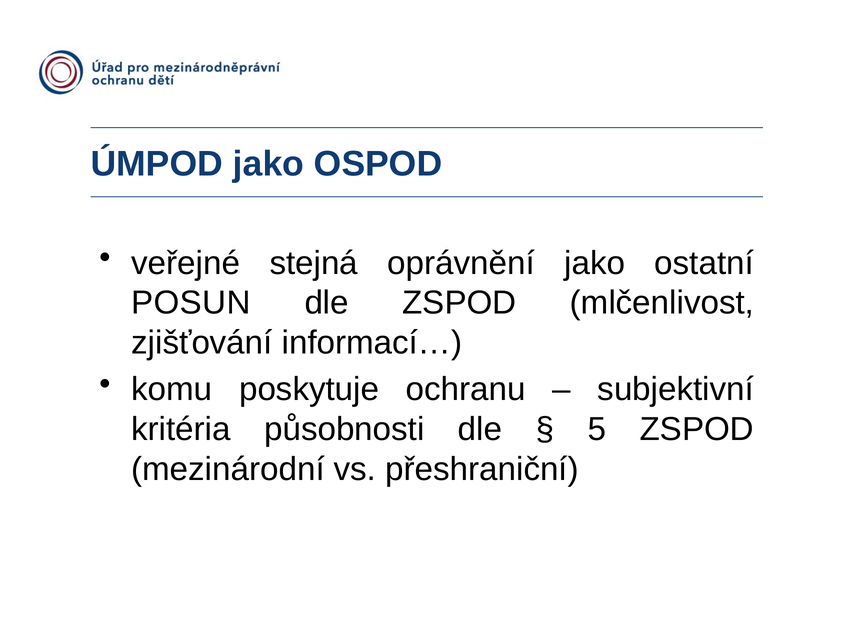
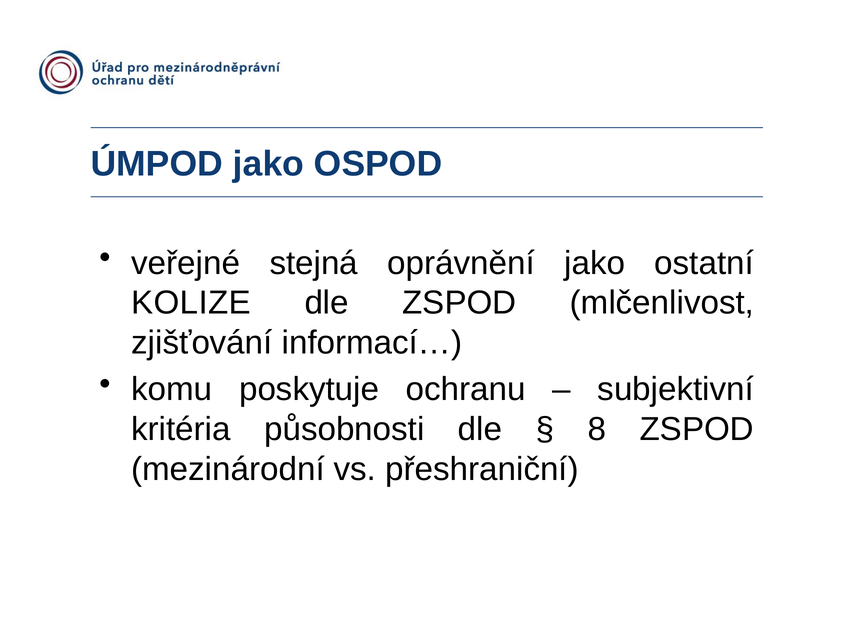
POSUN: POSUN -> KOLIZE (191, 303)
5: 5 -> 8 (597, 429)
